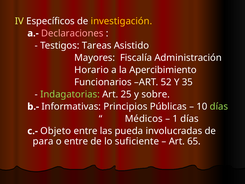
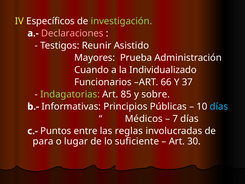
investigación colour: yellow -> light green (121, 21)
Tareas: Tareas -> Reunir (97, 45)
Fiscalía: Fiscalía -> Prueba (136, 58)
Horario: Horario -> Cuando (92, 70)
Apercibimiento: Apercibimiento -> Individualizado (163, 70)
52: 52 -> 66 (166, 82)
35: 35 -> 37 (187, 82)
25: 25 -> 85 (126, 94)
días colour: light green -> light blue (219, 106)
1: 1 -> 7 (175, 119)
Objeto: Objeto -> Puntos (56, 131)
pueda: pueda -> reglas (129, 131)
o entre: entre -> lugar (76, 141)
65: 65 -> 30 (194, 141)
